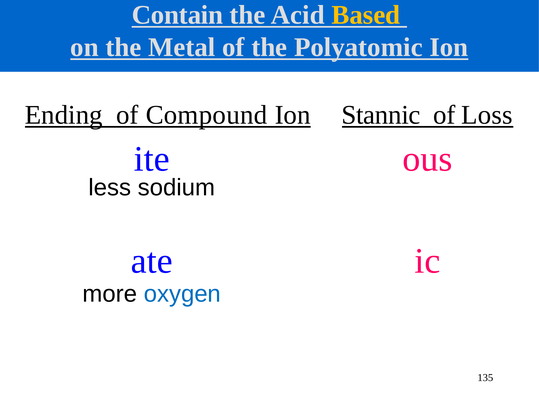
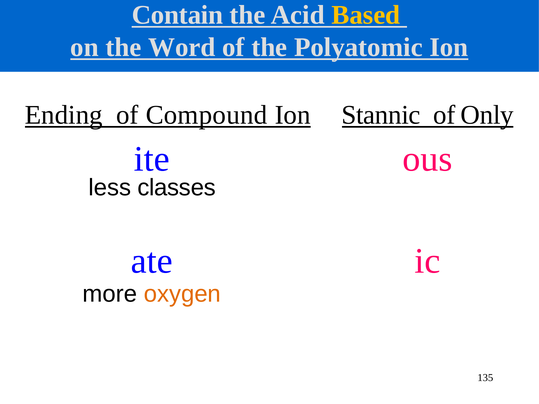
Metal: Metal -> Word (182, 47)
Loss: Loss -> Only (487, 115)
sodium: sodium -> classes (177, 188)
oxygen colour: blue -> orange (182, 294)
